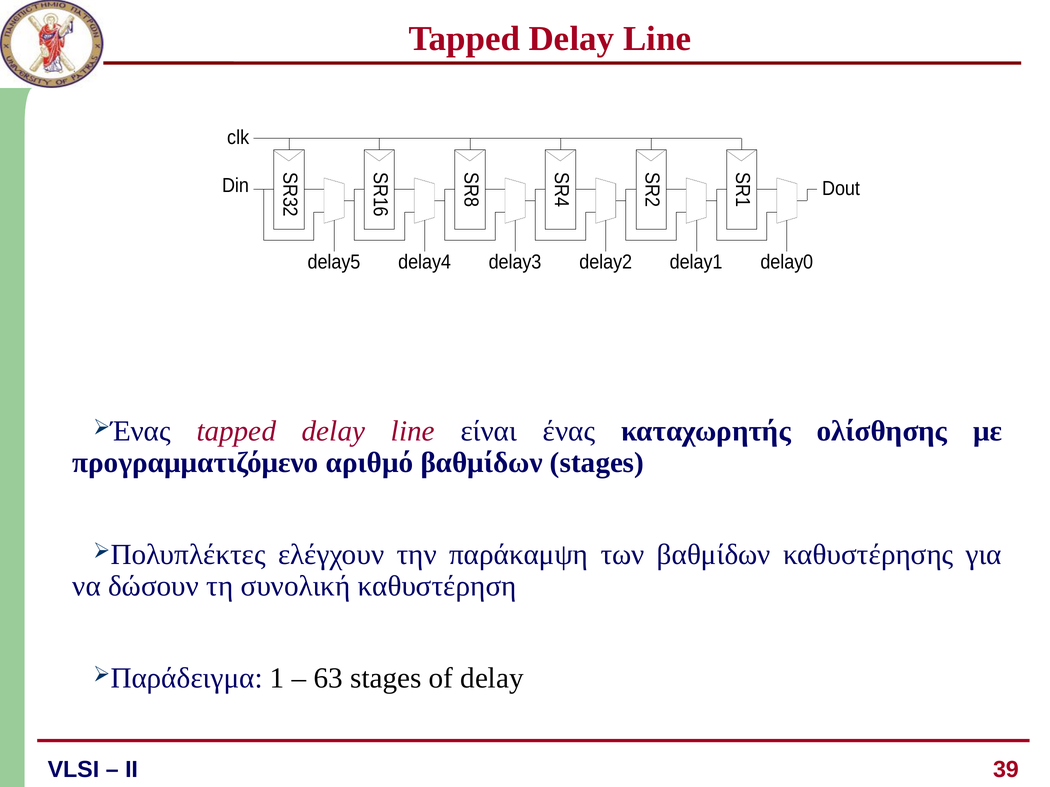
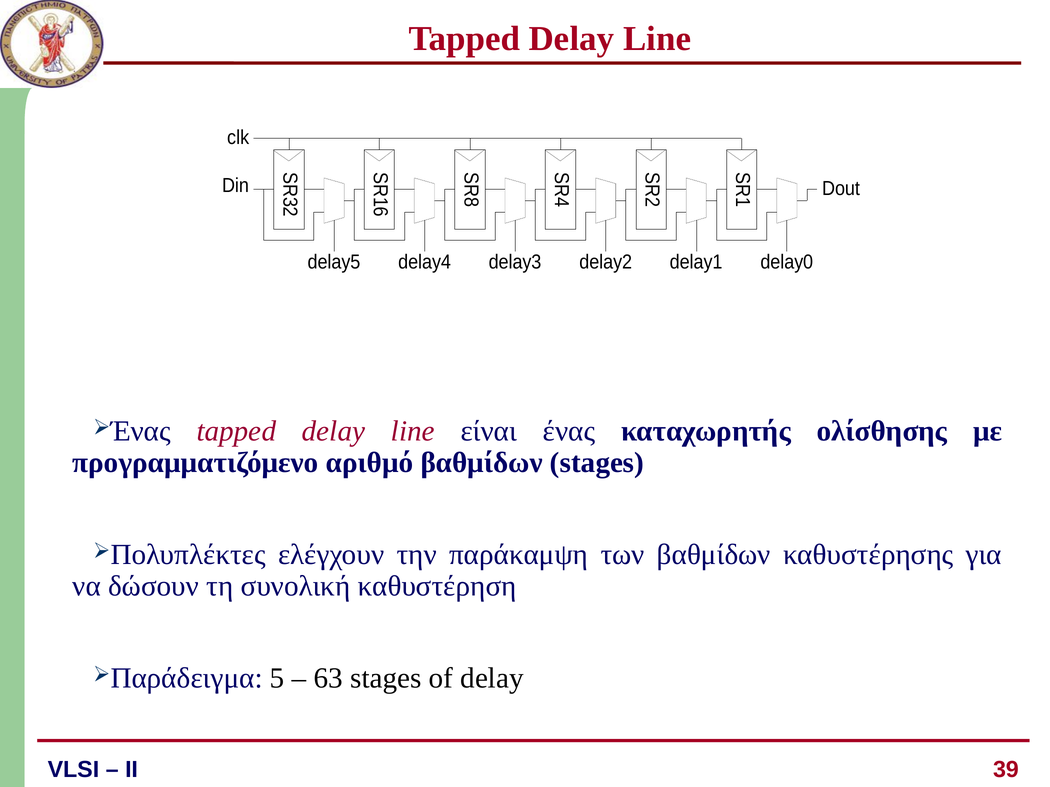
1: 1 -> 5 (277, 679)
